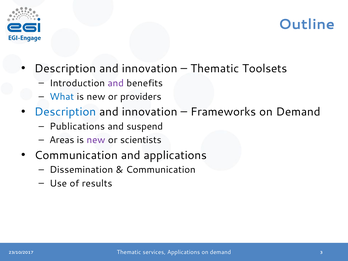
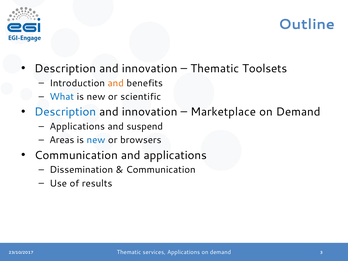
and colour: purple -> orange (116, 83)
providers: providers -> scientific (141, 97)
Frameworks: Frameworks -> Marketplace (223, 112)
Publications: Publications -> Applications (77, 126)
new colour: purple -> blue (96, 140)
scientists: scientists -> browsers (141, 140)
